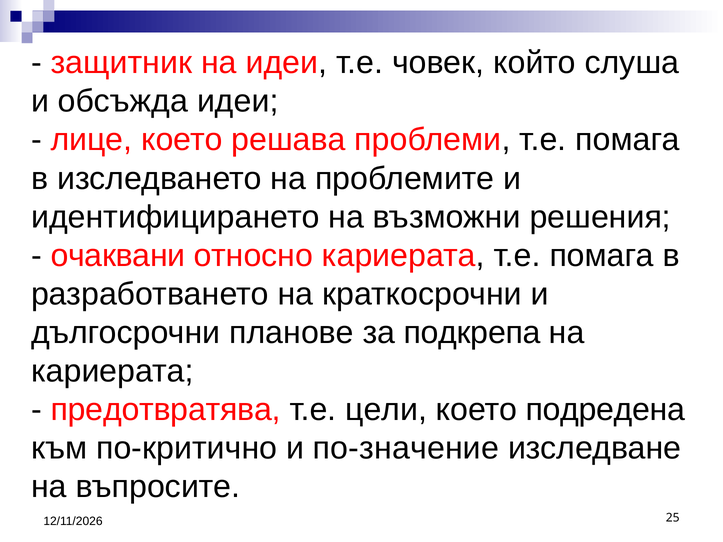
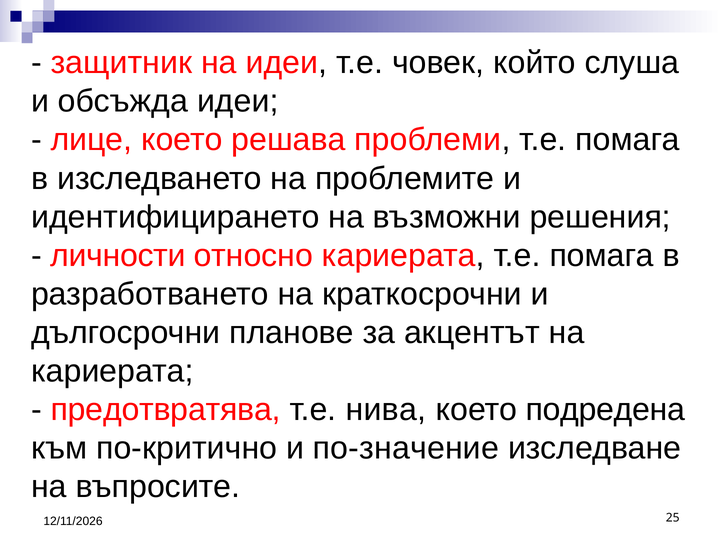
очаквани: очаквани -> личности (118, 256)
подкрепа: подкрепа -> акцентът (472, 333)
цели: цели -> нива (386, 410)
